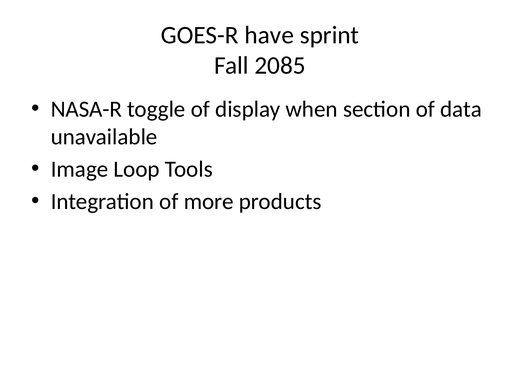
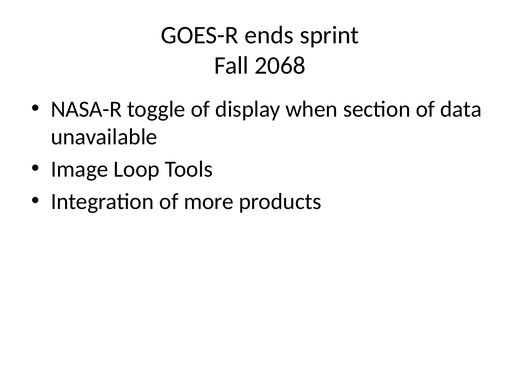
have: have -> ends (269, 35)
2085: 2085 -> 2068 (280, 65)
